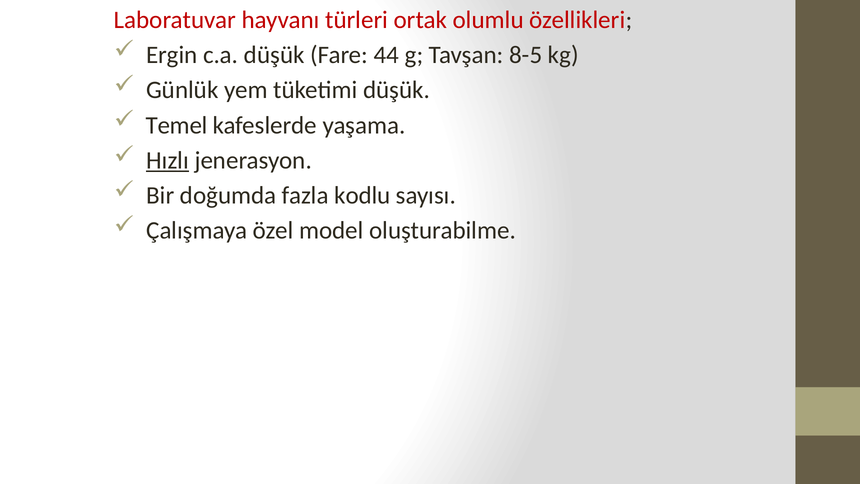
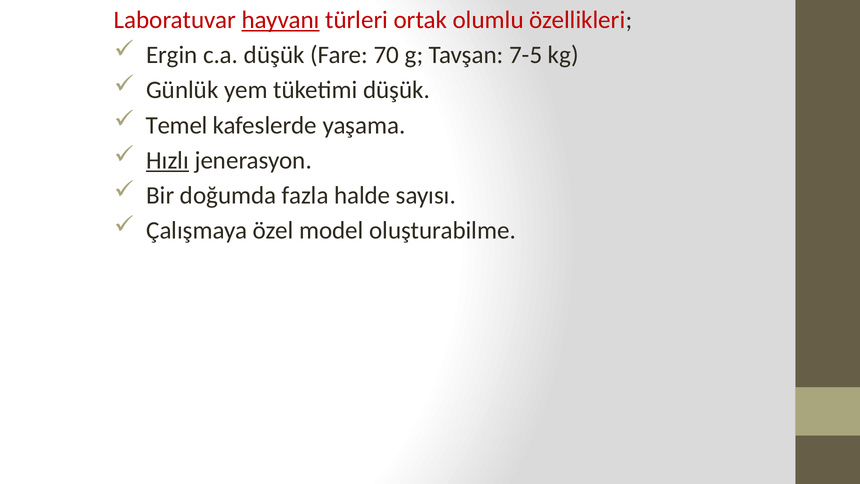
hayvanı underline: none -> present (281, 20)
44: 44 -> 70 (386, 55)
8-5: 8-5 -> 7-5 (526, 55)
kodlu: kodlu -> halde (362, 195)
